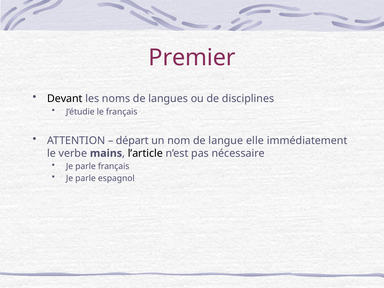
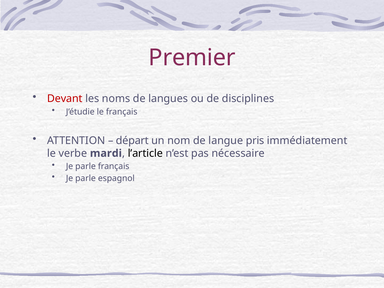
Devant colour: black -> red (65, 99)
elle: elle -> pris (255, 140)
mains: mains -> mardi (106, 153)
